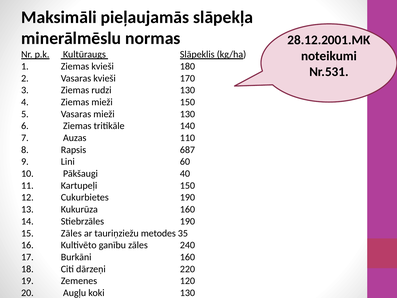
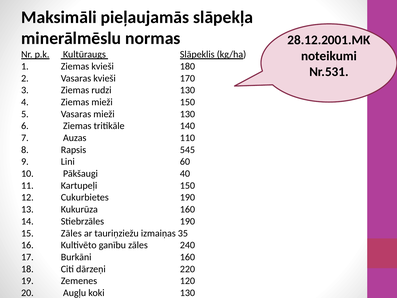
687: 687 -> 545 (187, 150)
metodes: metodes -> izmaiņas (158, 233)
